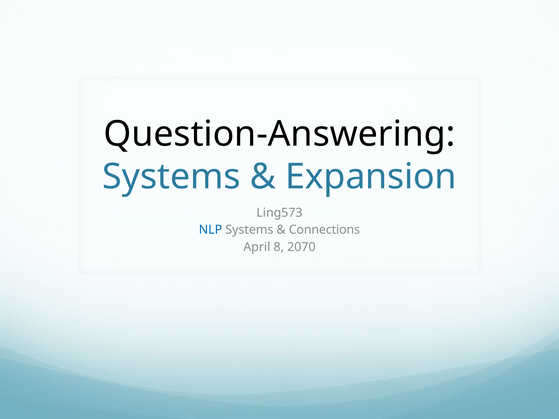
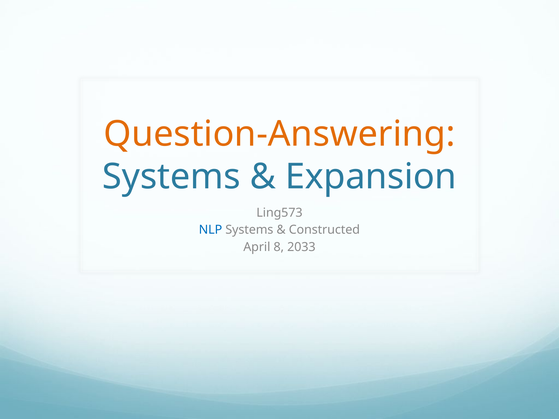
Question-Answering colour: black -> orange (280, 134)
Connections: Connections -> Constructed (324, 230)
2070: 2070 -> 2033 (301, 247)
